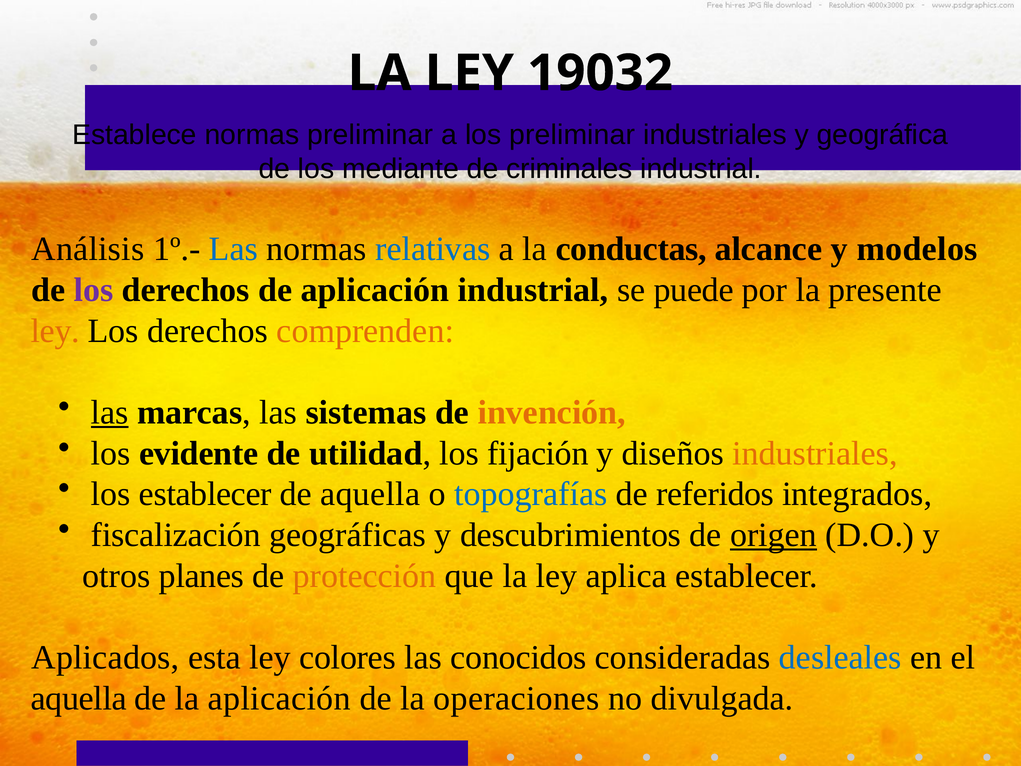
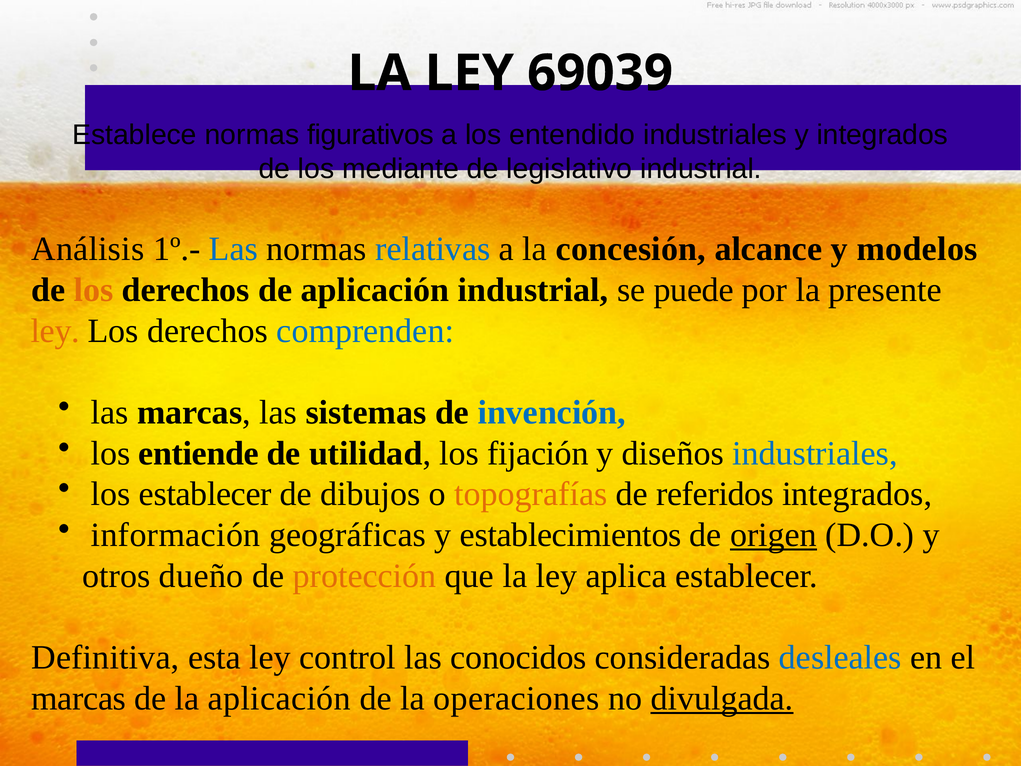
19032: 19032 -> 69039 (600, 73)
normas preliminar: preliminar -> figurativos (371, 135)
los preliminar: preliminar -> entendido (572, 135)
y geográfica: geográfica -> integrados (882, 135)
criminales: criminales -> legislativo (569, 169)
conductas: conductas -> concesión (631, 249)
los colour: purple -> orange (94, 290)
comprenden colour: orange -> blue (365, 331)
las underline: present -> none (110, 412)
invención colour: orange -> blue (552, 412)
evidente: evidente -> entiende (199, 453)
industriales colour: orange -> blue (815, 453)
de aquella: aquella -> dibujos (370, 494)
topografías colour: blue -> orange (531, 494)
fiscalización: fiscalización -> información (176, 535)
descubrimientos: descubrimientos -> establecimientos (571, 535)
planes: planes -> dueño (201, 576)
Aplicados: Aplicados -> Definitiva (105, 657)
colores: colores -> control (348, 657)
aquella: aquella -> marcas (79, 698)
divulgada underline: none -> present (722, 698)
